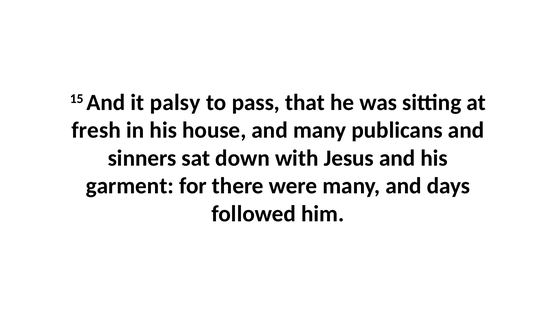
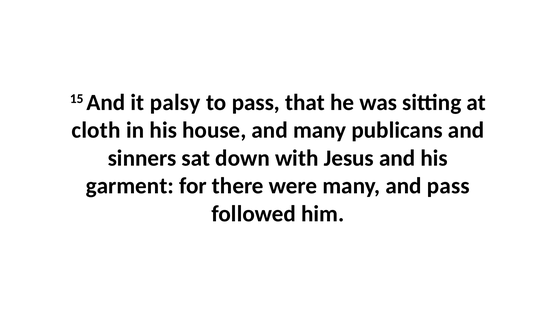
fresh: fresh -> cloth (96, 130)
and days: days -> pass (448, 186)
